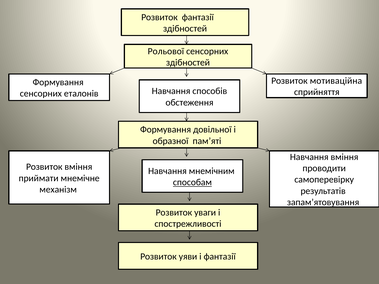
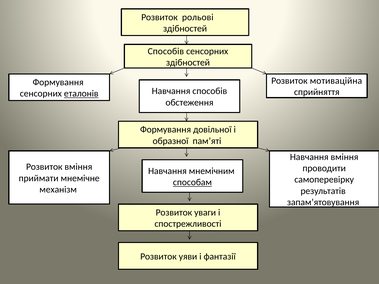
Розвиток фантазії: фантазії -> рольові (198, 17)
Рольової: Рольової -> Способів (166, 51)
еталонів underline: none -> present (81, 94)
